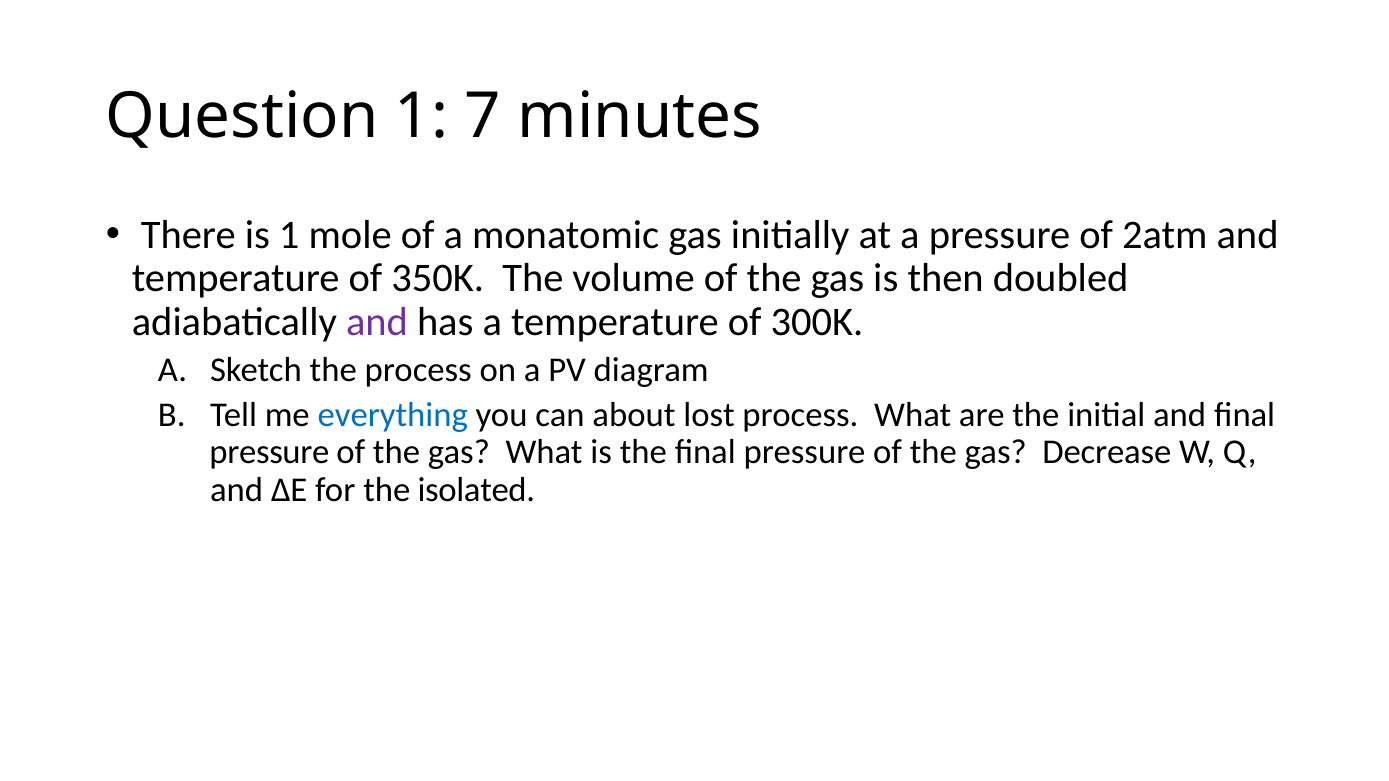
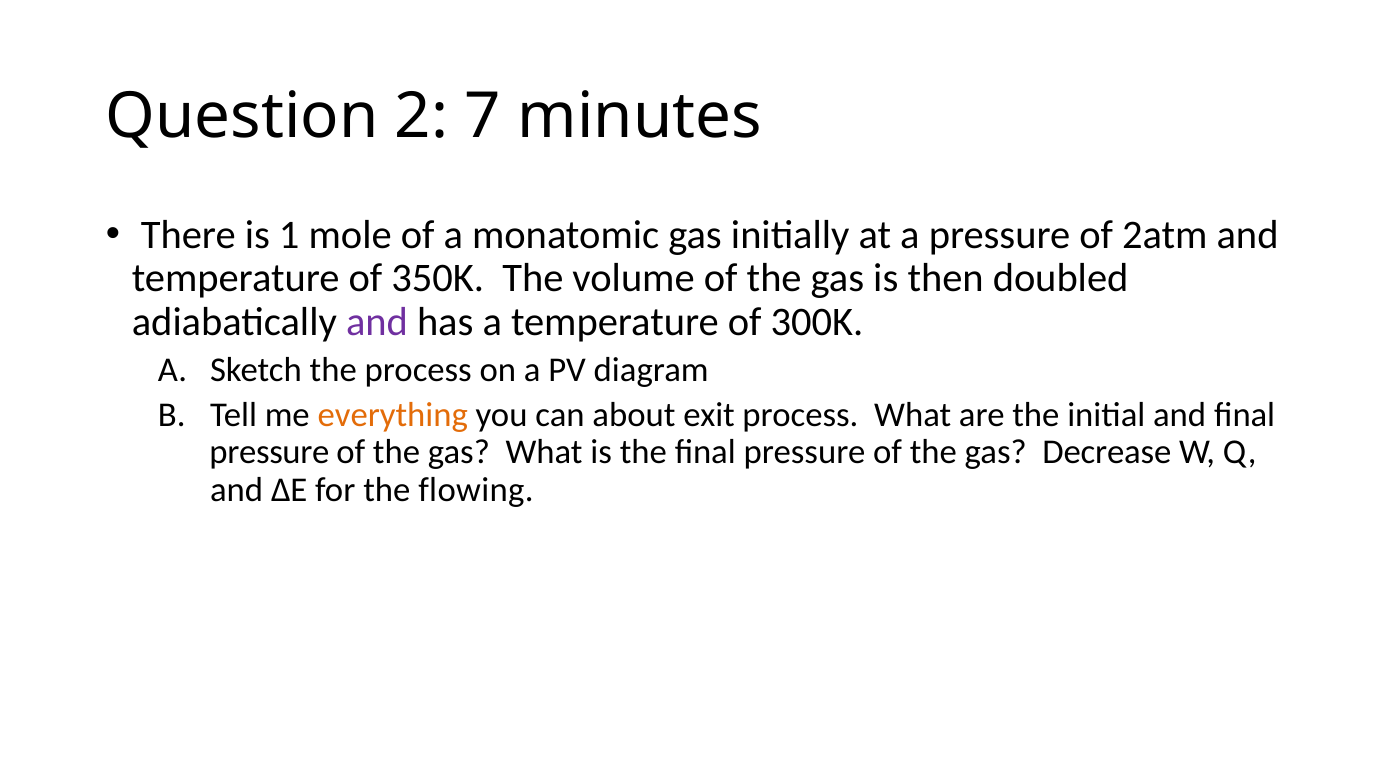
Question 1: 1 -> 2 (422, 117)
everything colour: blue -> orange (393, 415)
lost: lost -> exit (709, 415)
isolated: isolated -> flowing (476, 490)
